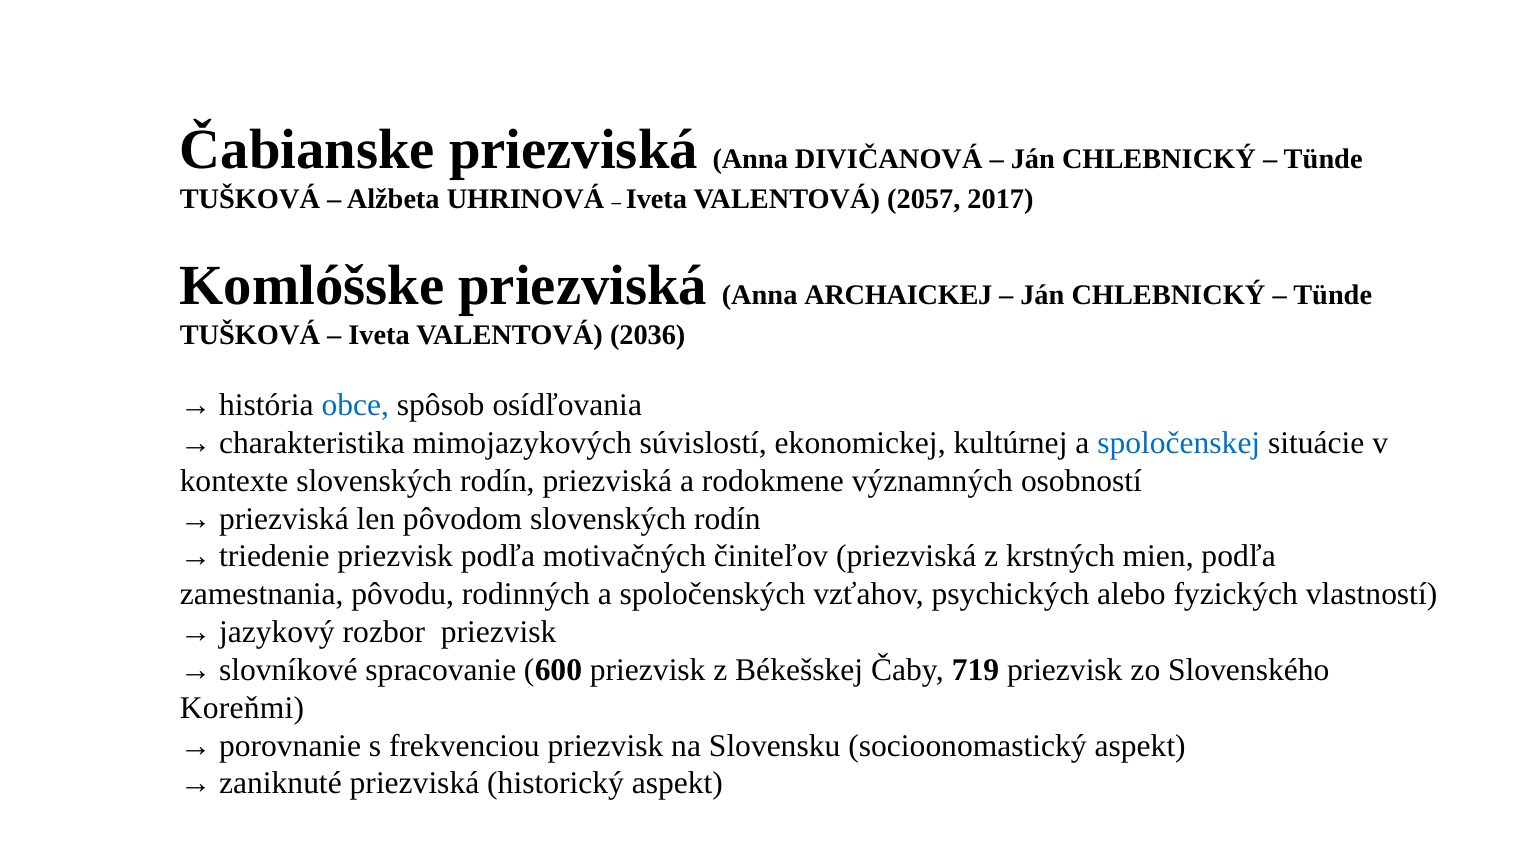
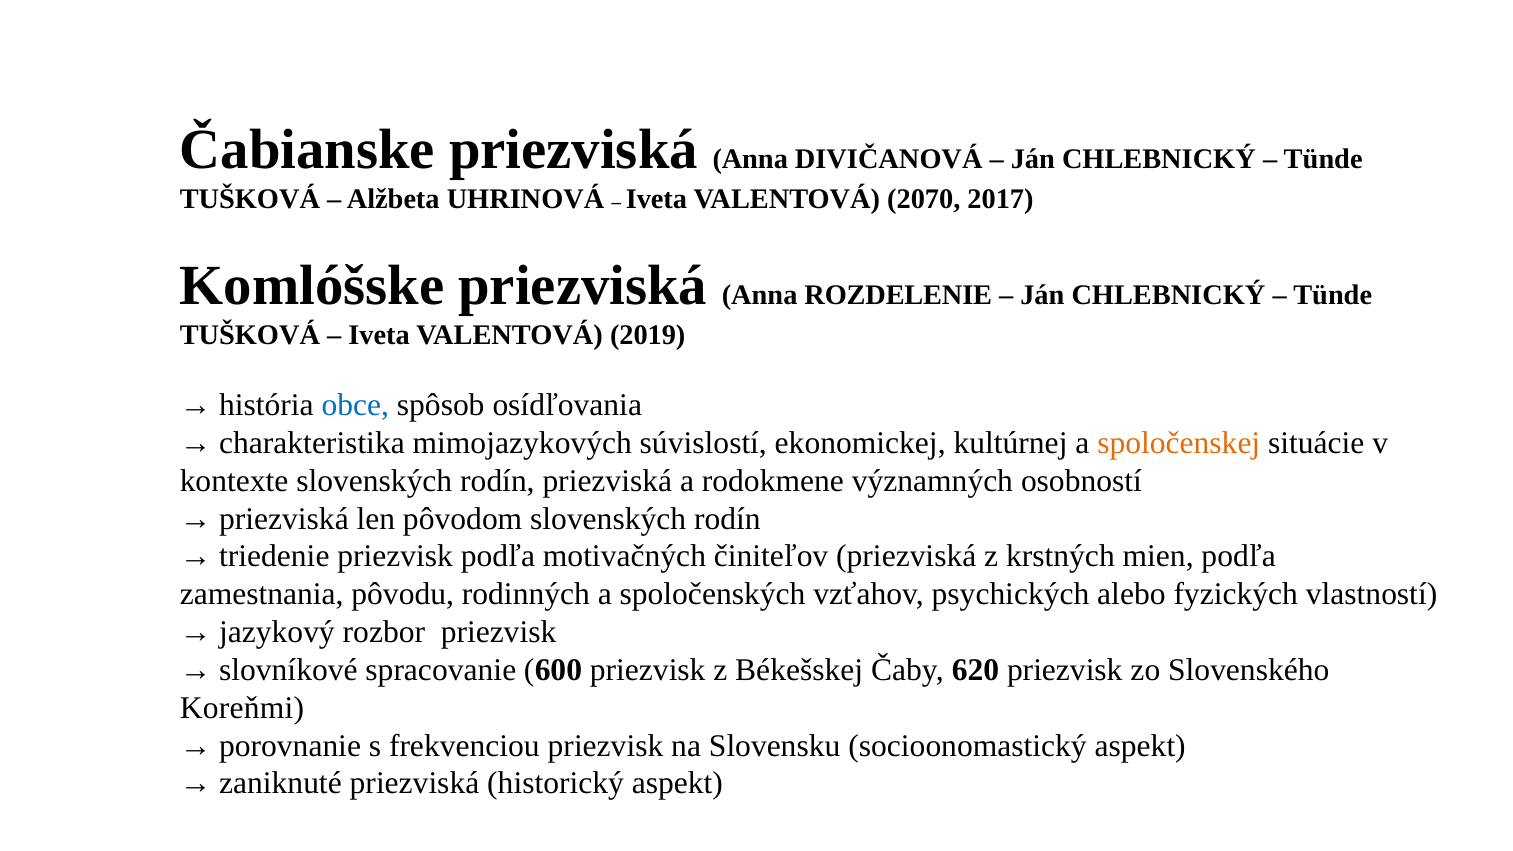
2057: 2057 -> 2070 (924, 199)
ARCHAICKEJ: ARCHAICKEJ -> ROZDELENIE (898, 295)
2036: 2036 -> 2019 (648, 335)
spoločenskej colour: blue -> orange (1179, 443)
719: 719 -> 620 (975, 670)
